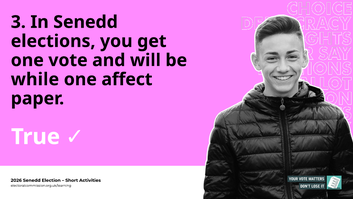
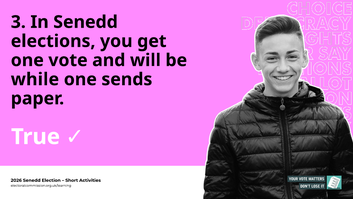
affect: affect -> sends (127, 79)
